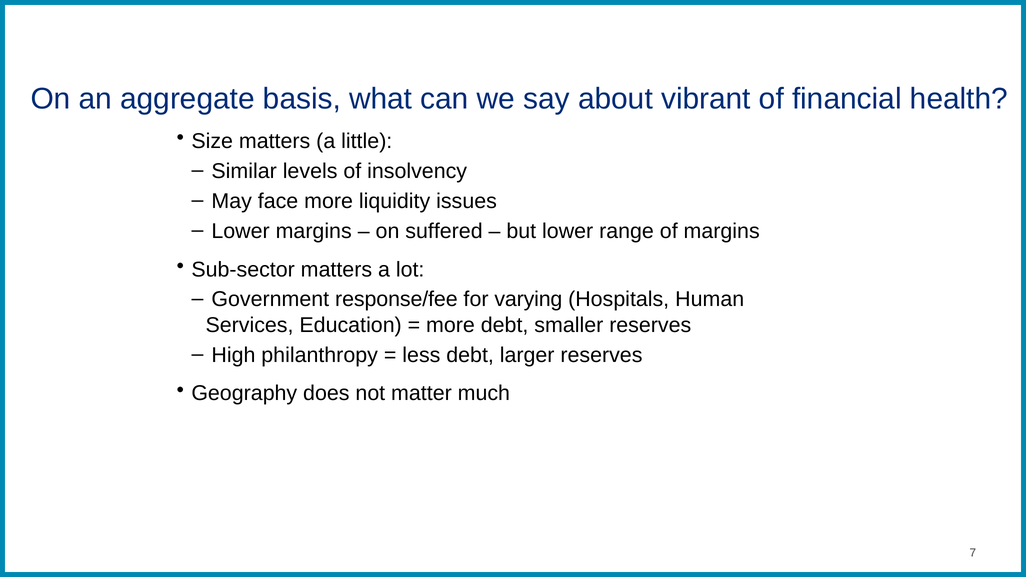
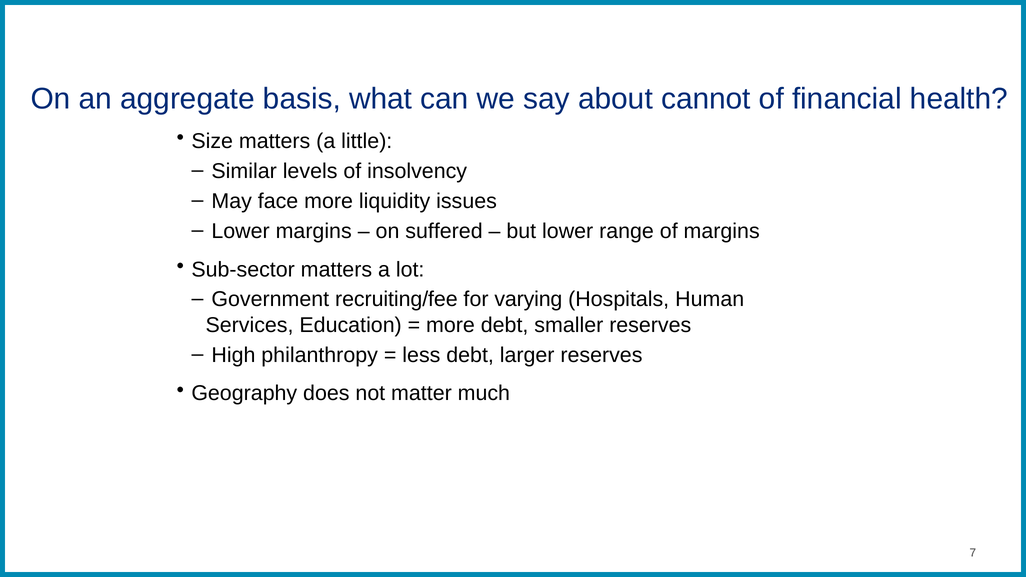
vibrant: vibrant -> cannot (706, 99)
response/fee: response/fee -> recruiting/fee (396, 299)
